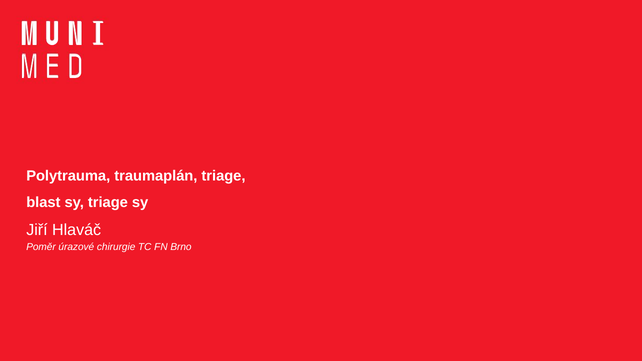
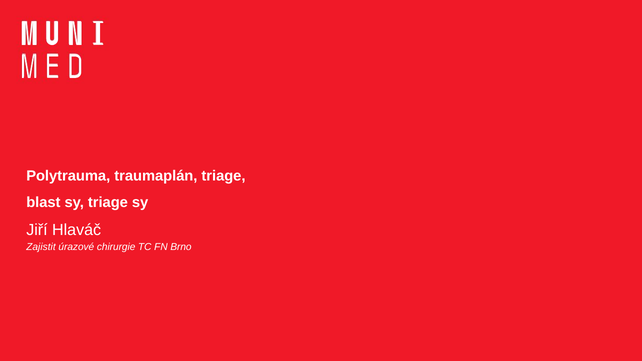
Poměr: Poměr -> Zajistit (41, 247)
